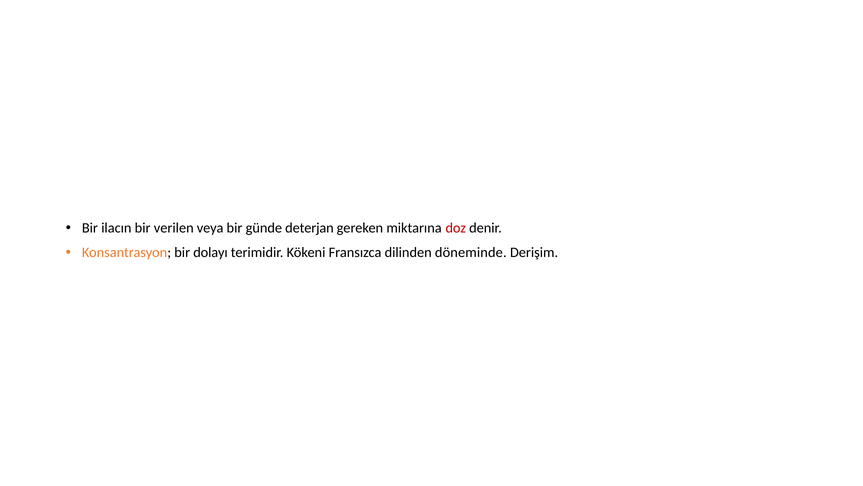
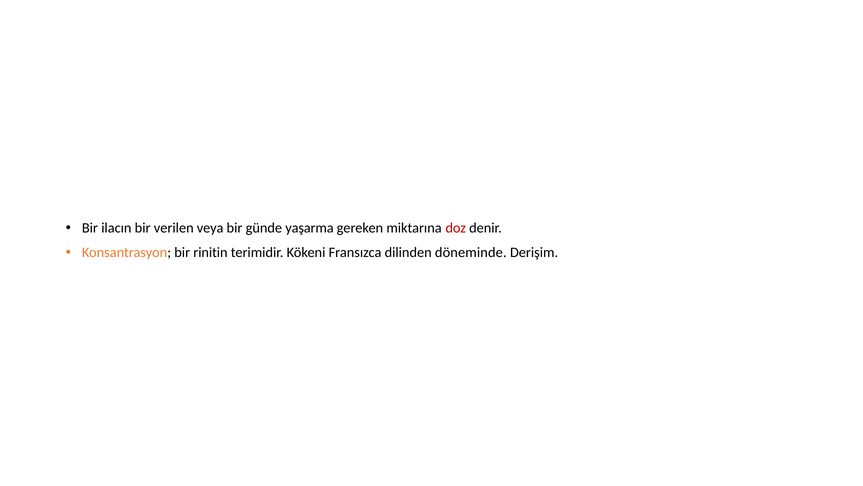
deterjan: deterjan -> yaşarma (309, 228)
dolayı: dolayı -> rinitin (210, 252)
